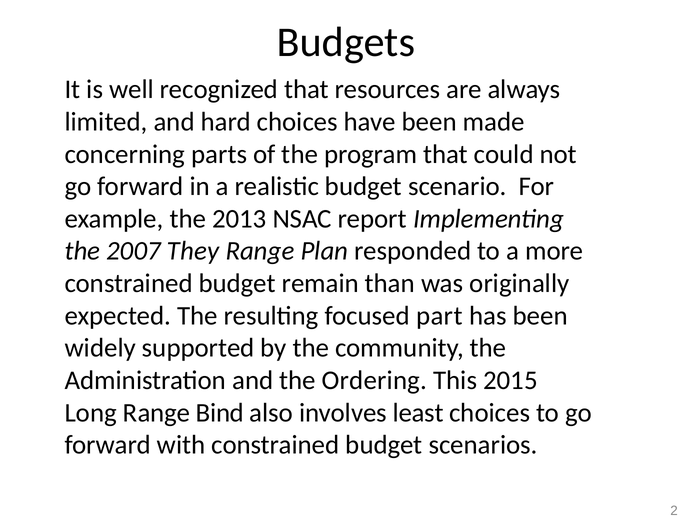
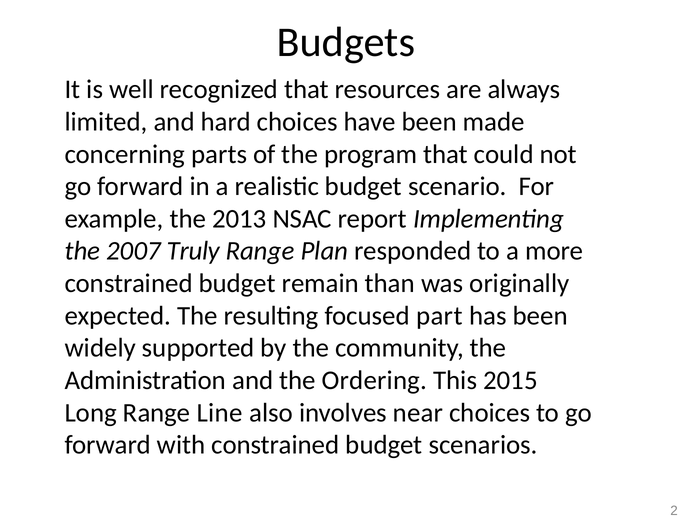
They: They -> Truly (193, 251)
Bind: Bind -> Line (220, 413)
least: least -> near (418, 413)
